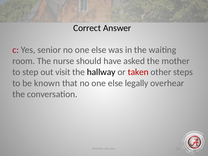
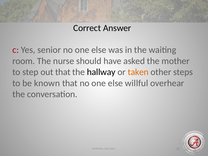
out visit: visit -> that (63, 72)
taken colour: red -> orange (138, 72)
legally: legally -> willful (137, 83)
